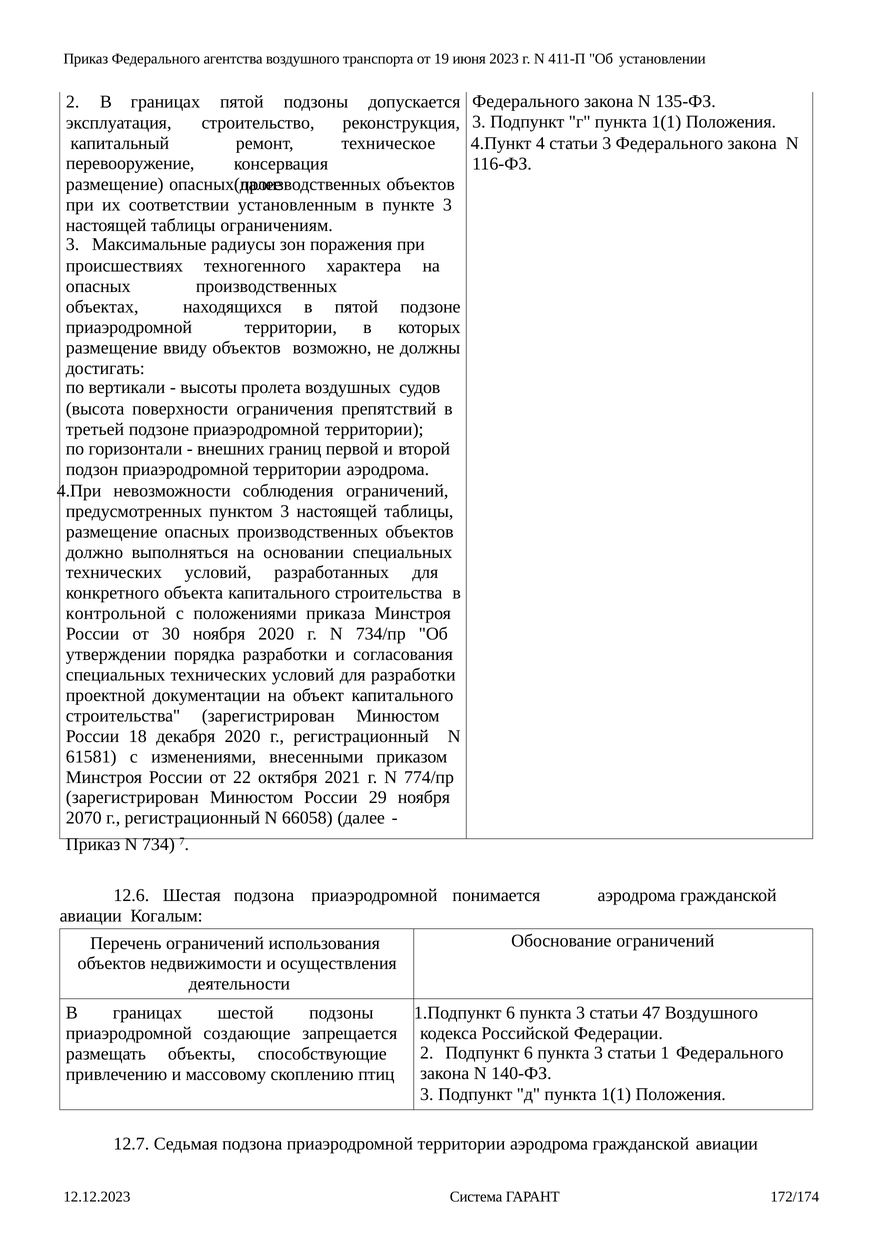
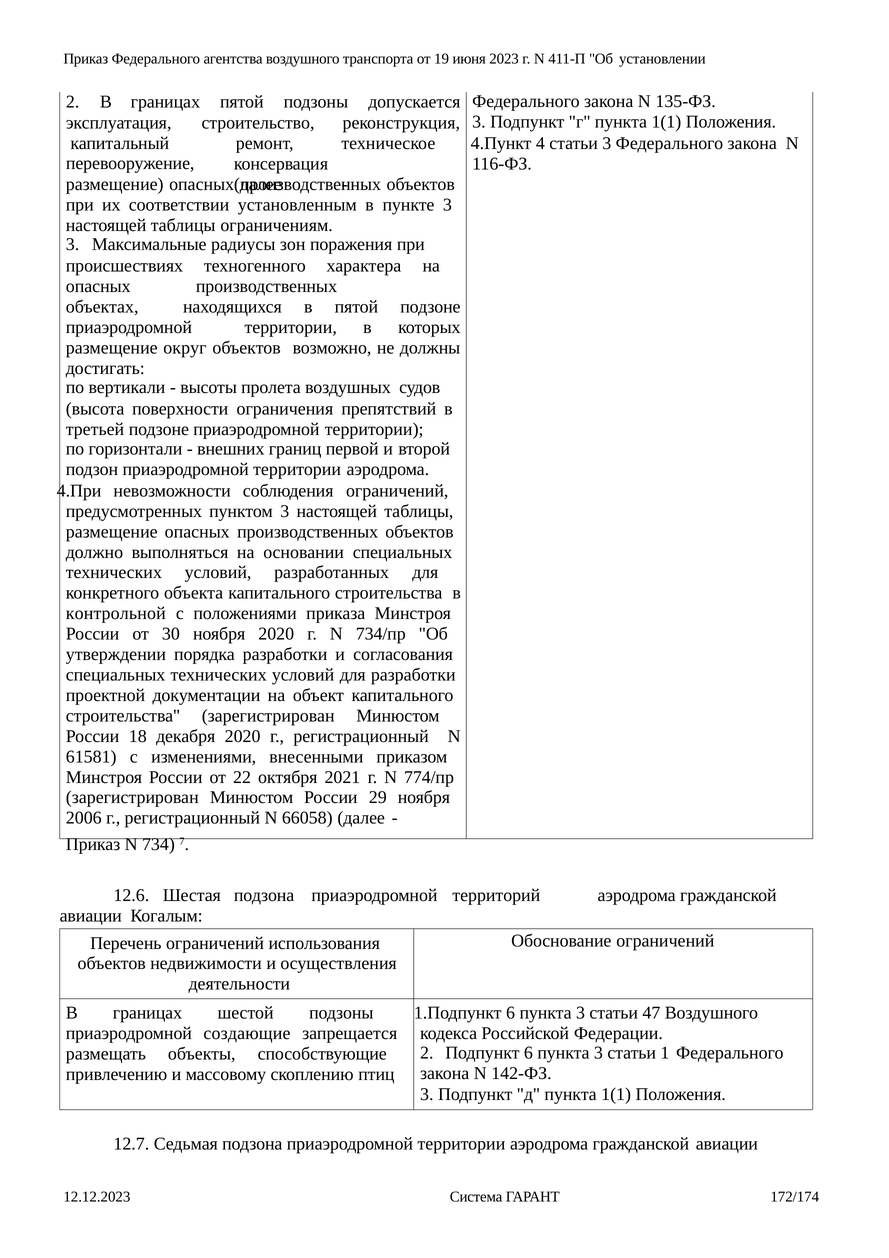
ввиду: ввиду -> округ (185, 348)
2070: 2070 -> 2006 (84, 818)
понимается: понимается -> территорий (496, 895)
140-ФЗ: 140-ФЗ -> 142-ФЗ (521, 1073)
